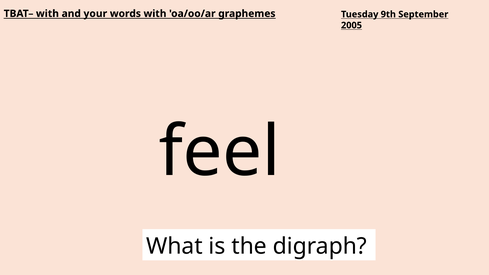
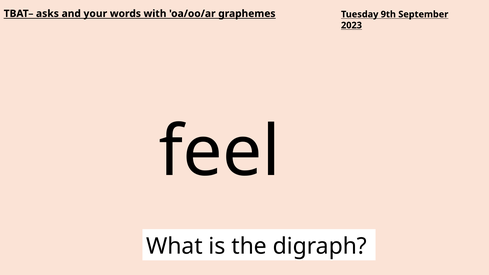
TBAT– with: with -> asks (47, 14)
2005: 2005 -> 2023 (351, 25)
